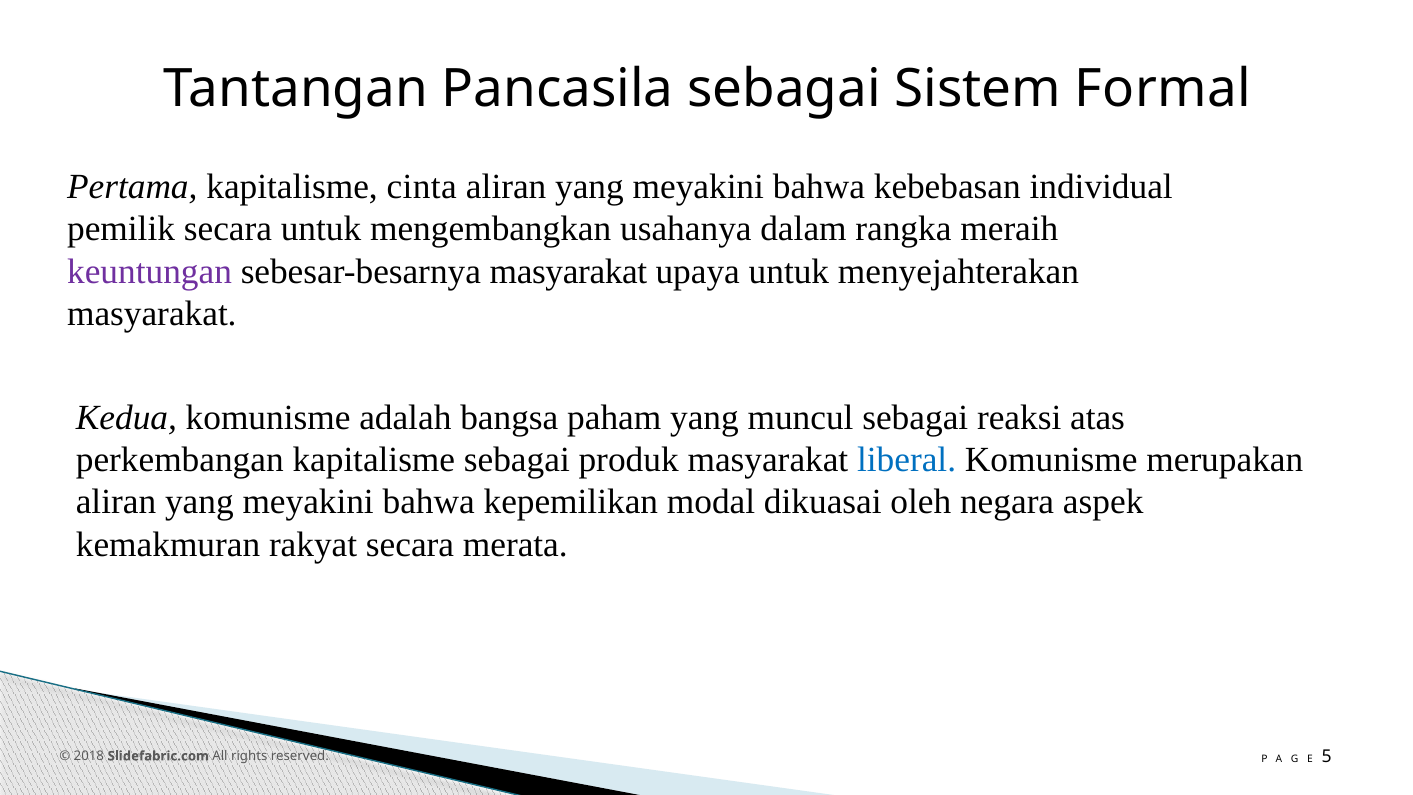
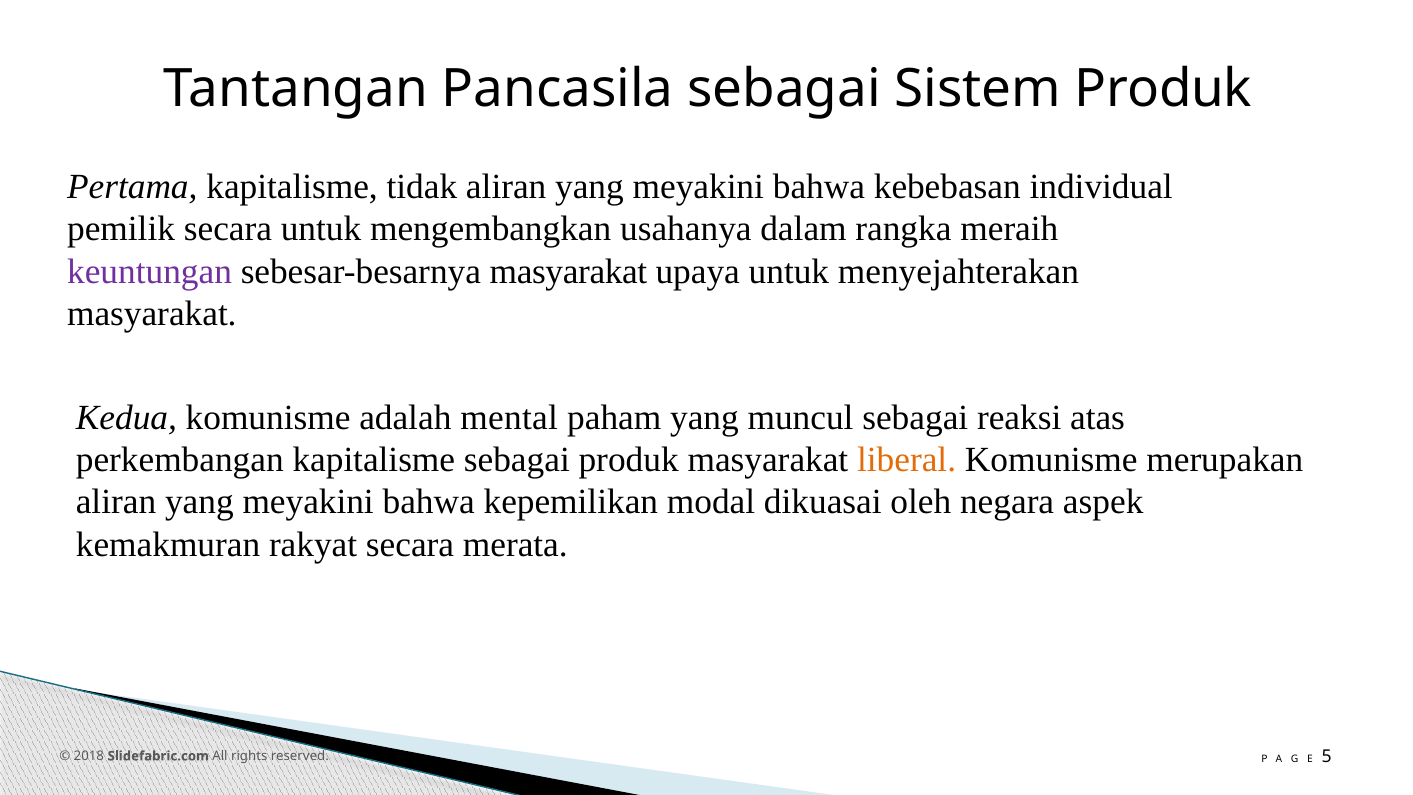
Sistem Formal: Formal -> Produk (1164, 89)
cinta: cinta -> tidak (422, 187)
bangsa: bangsa -> mental (509, 417)
liberal colour: blue -> orange (907, 460)
